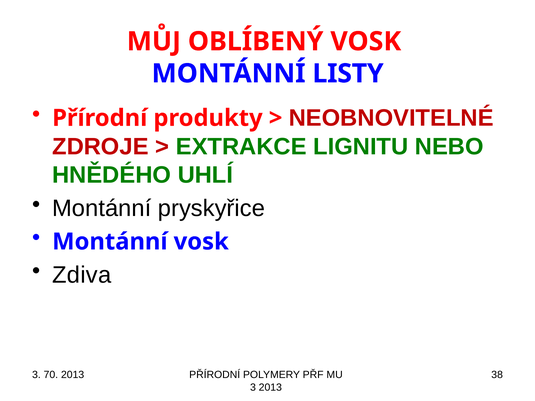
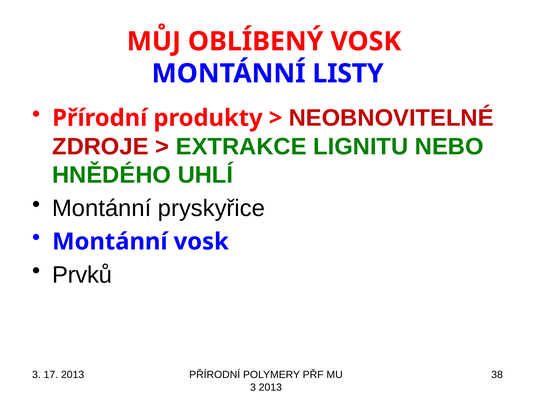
Zdiva: Zdiva -> Prvků (82, 275)
70: 70 -> 17 (51, 375)
